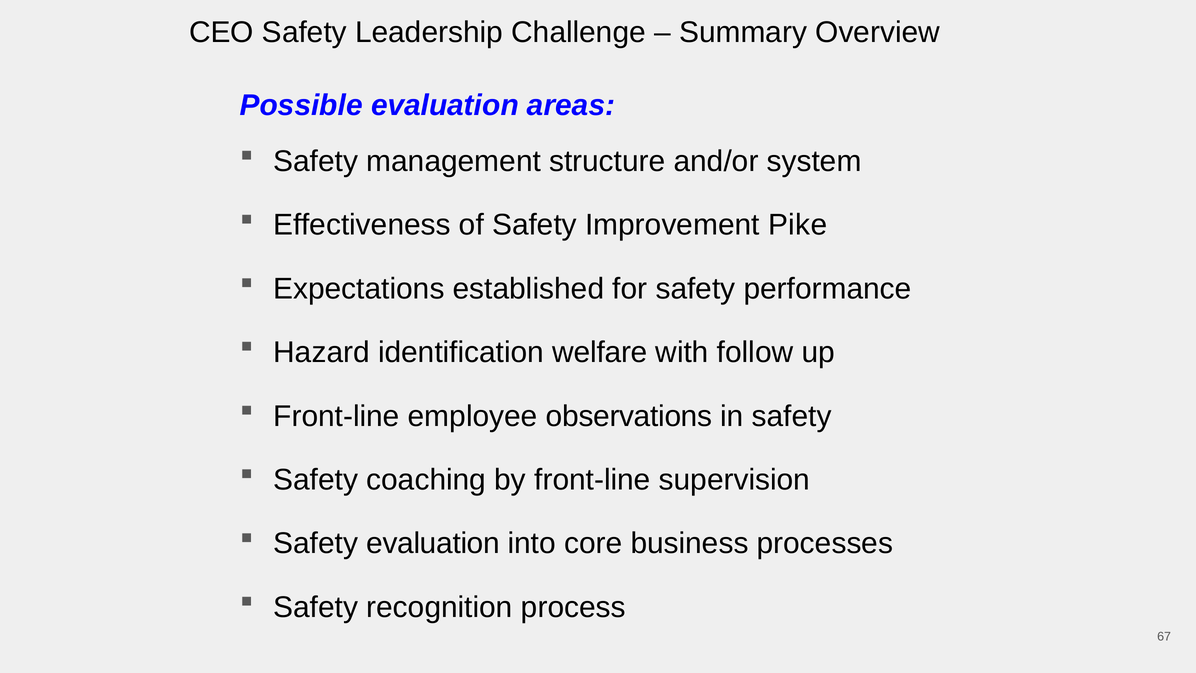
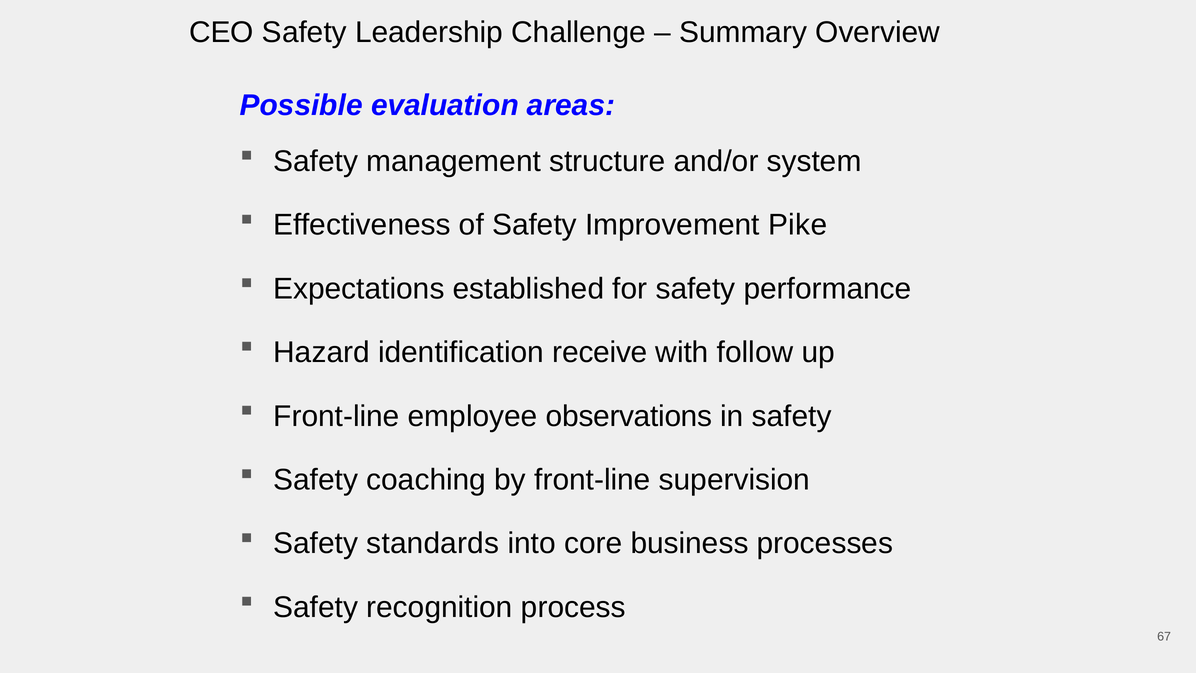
welfare: welfare -> receive (600, 352)
Safety evaluation: evaluation -> standards (433, 543)
